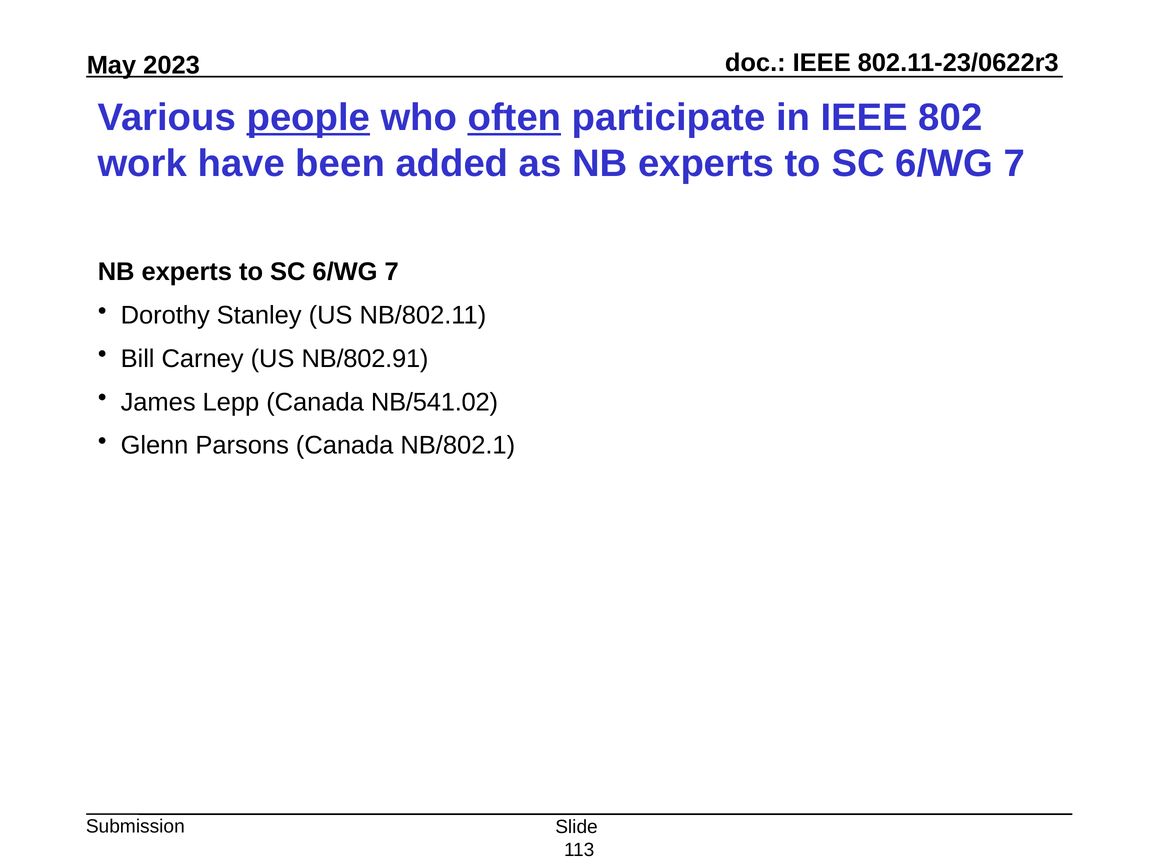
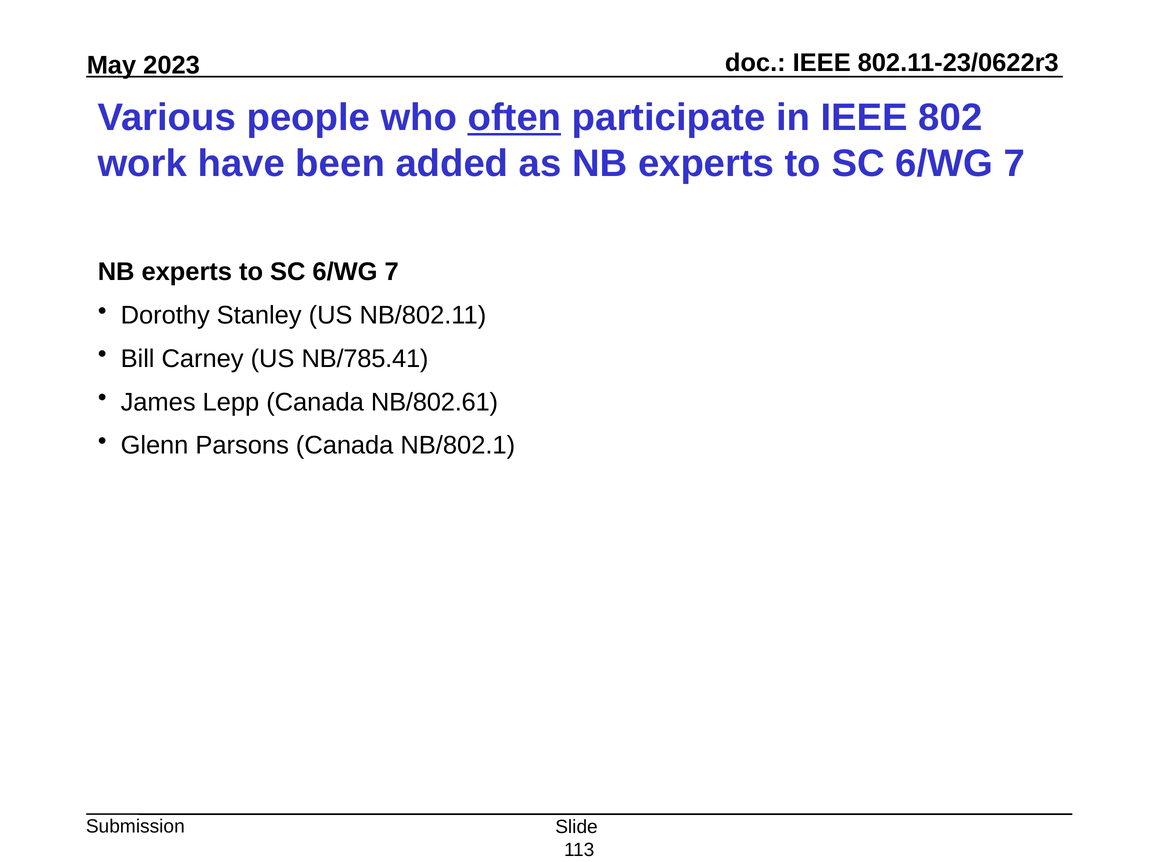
people underline: present -> none (308, 118)
NB/802.91: NB/802.91 -> NB/785.41 (365, 359)
NB/541.02: NB/541.02 -> NB/802.61 (435, 402)
